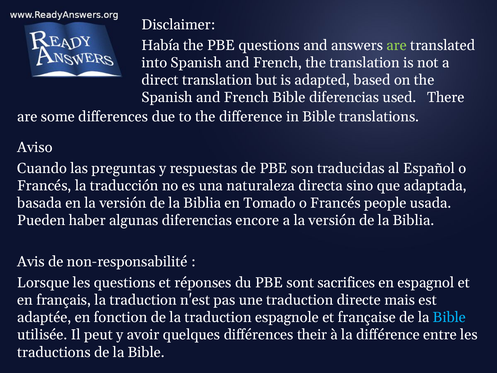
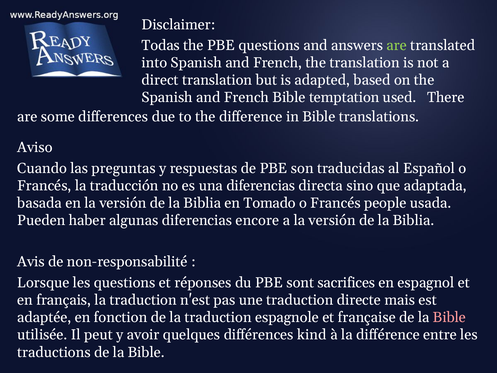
Había: Había -> Todas (161, 45)
Bible diferencias: diferencias -> temptation (344, 97)
una naturaleza: naturaleza -> diferencias (261, 186)
Bible colour: light blue -> pink (449, 317)
their: their -> kind (312, 335)
